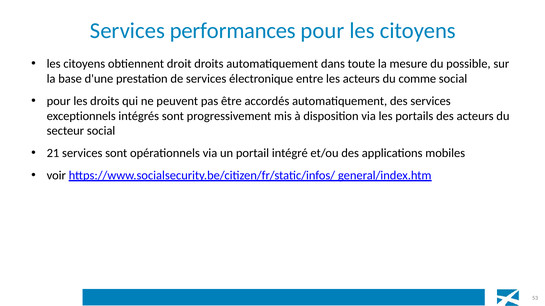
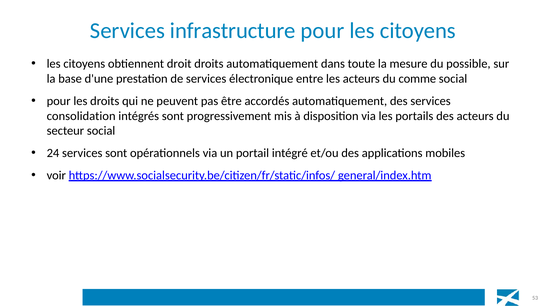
performances: performances -> infrastructure (233, 31)
exceptionnels: exceptionnels -> consolidation (81, 116)
21: 21 -> 24 (53, 153)
